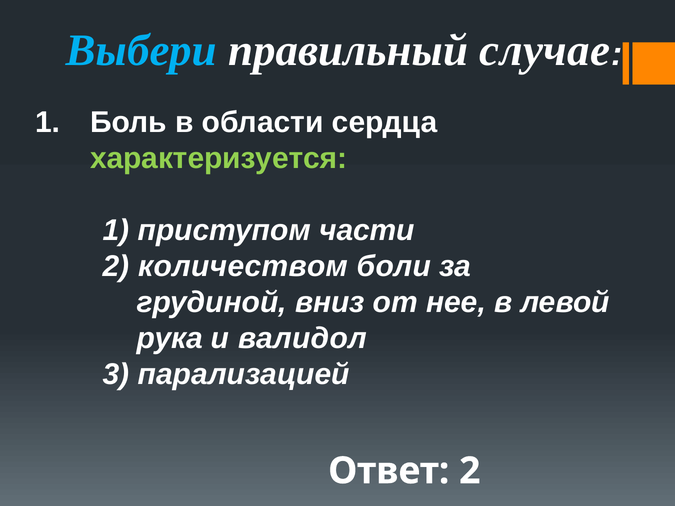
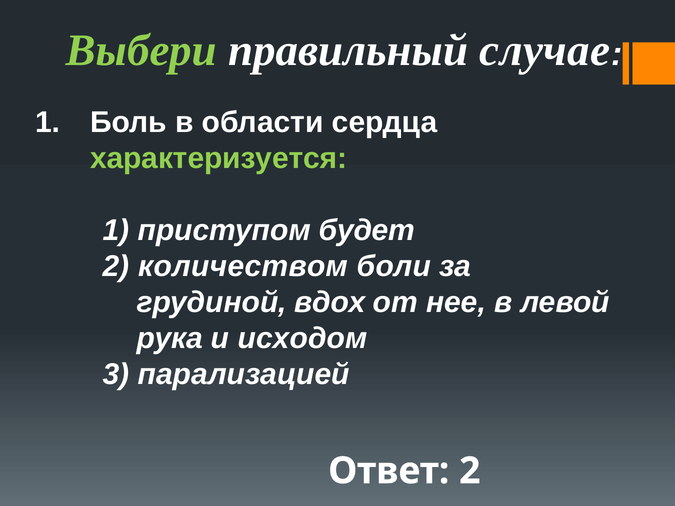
Выбери colour: light blue -> light green (141, 50)
части: части -> будет (367, 230)
вниз: вниз -> вдох (330, 302)
валидол: валидол -> исходом (303, 338)
